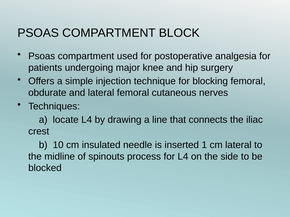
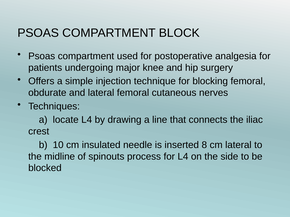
1: 1 -> 8 (204, 145)
